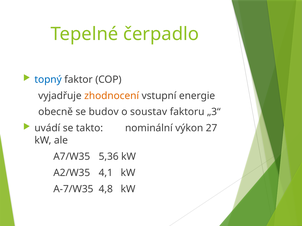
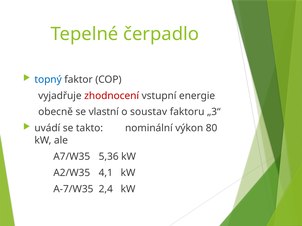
zhodnocení colour: orange -> red (112, 96)
budov: budov -> vlastní (104, 112)
27: 27 -> 80 (212, 128)
4,8: 4,8 -> 2,4 (106, 189)
